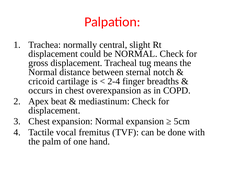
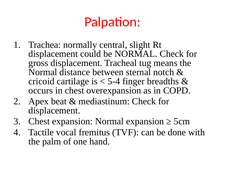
2-4: 2-4 -> 5-4 (114, 81)
